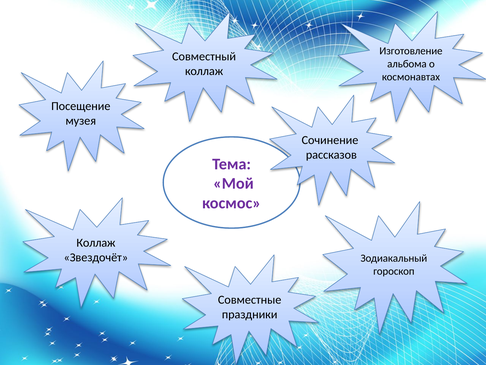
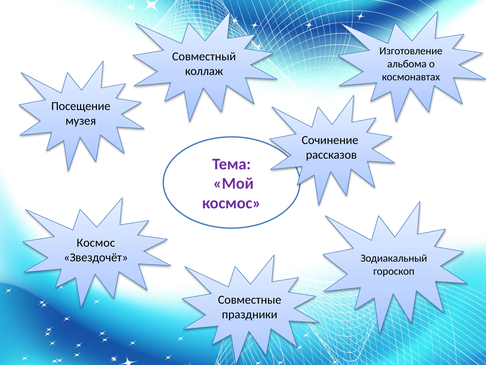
Коллаж: Коллаж -> Космос (96, 243)
